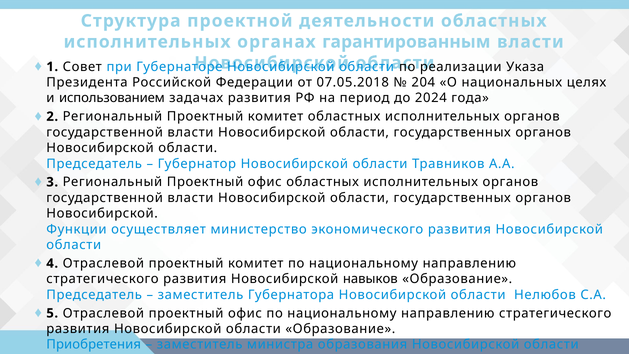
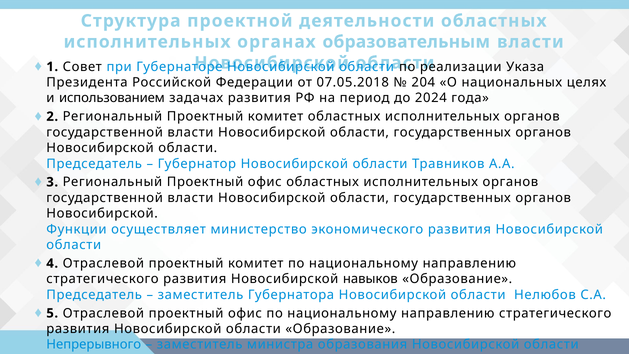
гарантированным: гарантированным -> образовательным (406, 42)
Приобретения: Приобретения -> Непрерывного (94, 344)
